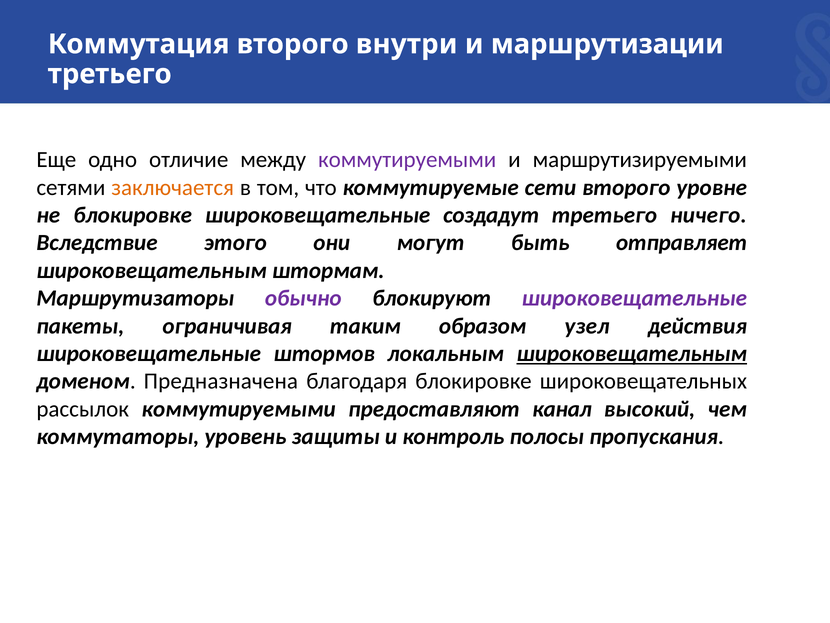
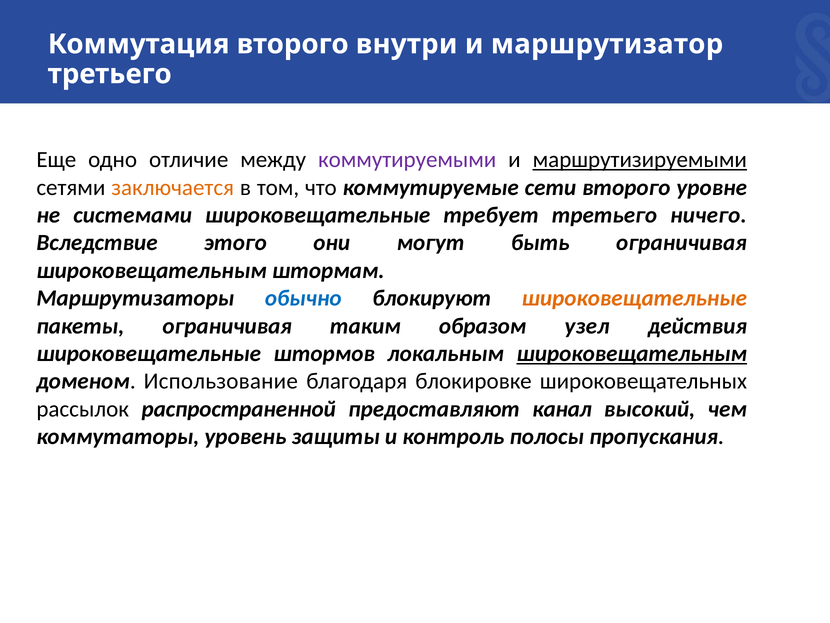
маршрутизации: маршрутизации -> маршрутизатор (607, 44)
маршрутизируемыми underline: none -> present (640, 160)
не блокировке: блокировке -> системами (133, 215)
создадут: создадут -> требует (491, 215)
быть отправляет: отправляет -> ограничивая (681, 243)
обычно colour: purple -> blue (303, 298)
широковещательные colour: purple -> orange (634, 298)
Предназначена: Предназначена -> Использование (221, 381)
рассылок коммутируемыми: коммутируемыми -> распространенной (239, 409)
